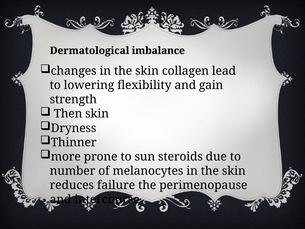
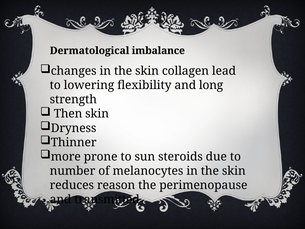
gain: gain -> long (211, 85)
failure: failure -> reason (116, 185)
intercourse: intercourse -> transmitted (107, 199)
